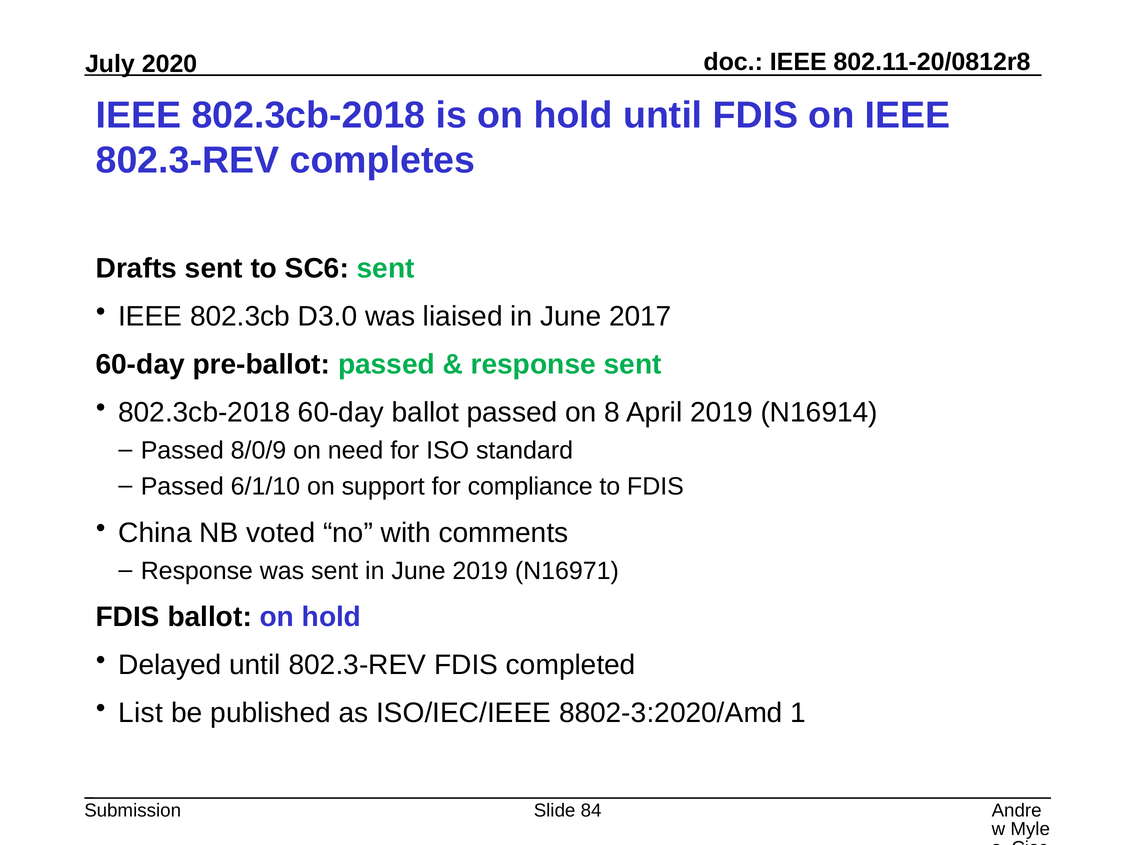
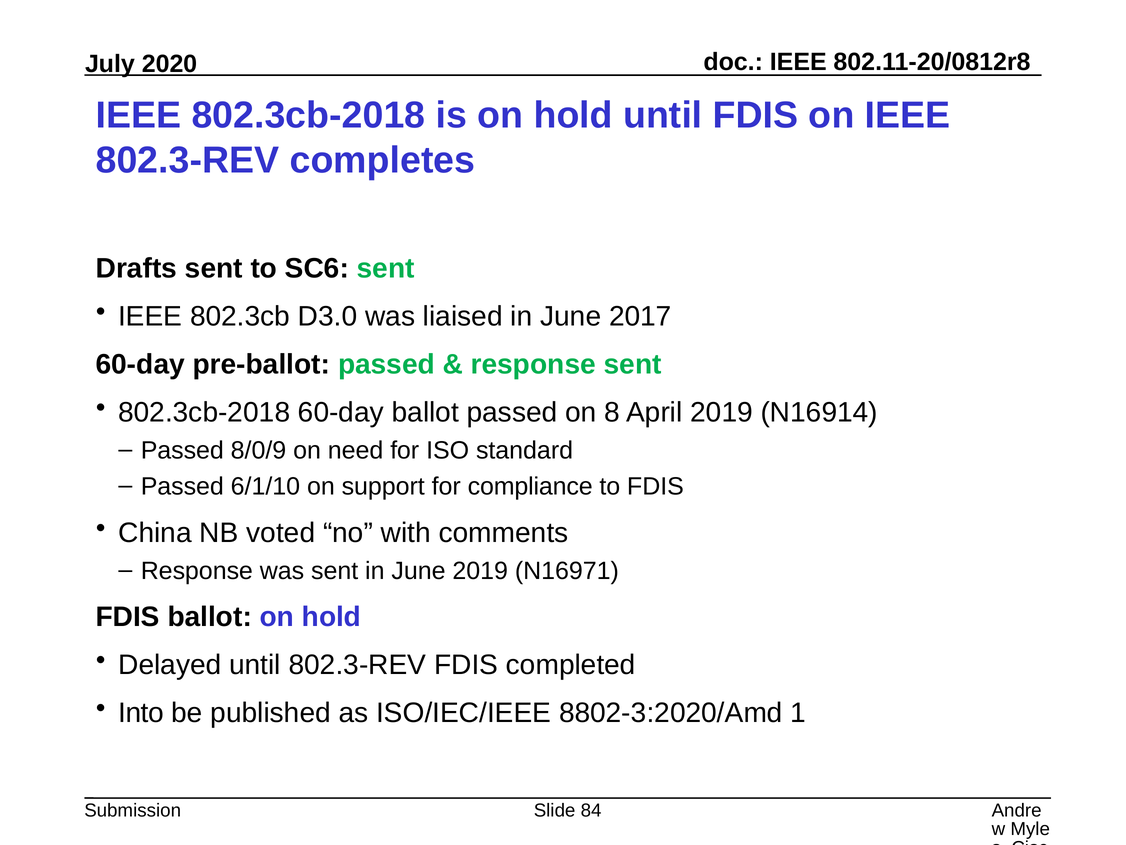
List: List -> Into (141, 712)
